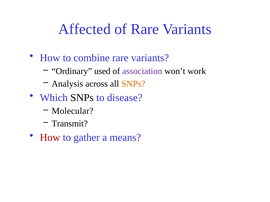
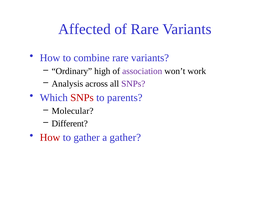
used: used -> high (102, 71)
SNPs colour: orange -> purple (133, 84)
SNPs colour: black -> red (82, 98)
disease: disease -> parents (125, 98)
Transmit: Transmit -> Different (70, 124)
a means: means -> gather (125, 138)
